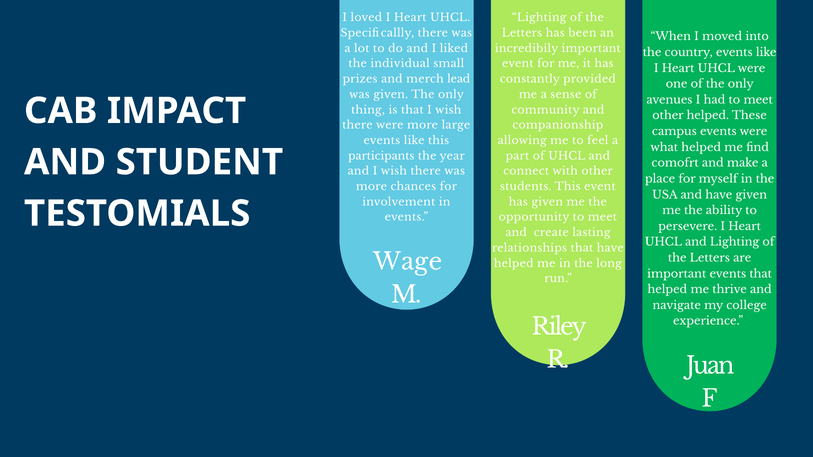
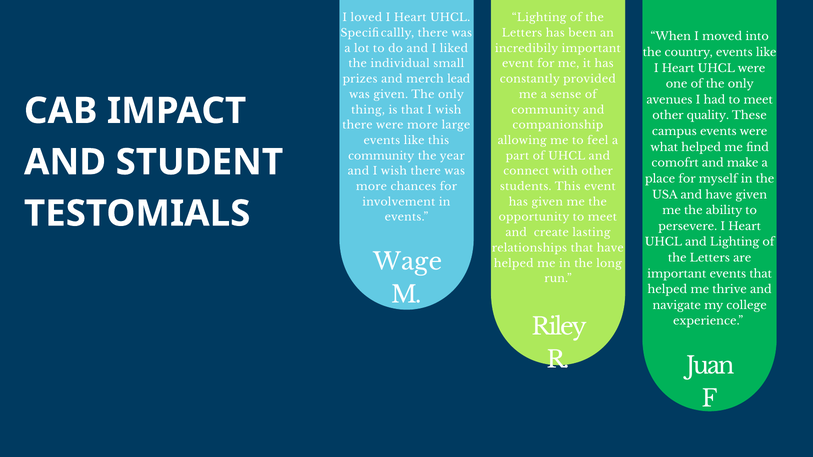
other helped: helped -> quality (708, 116)
participants: participants -> community (381, 156)
